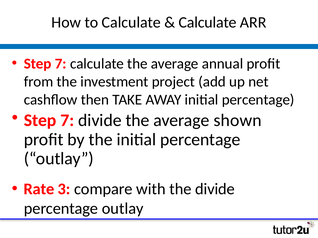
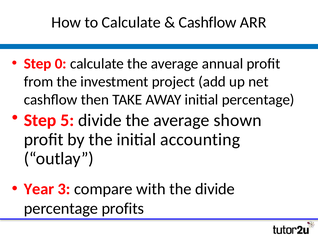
Calculate: Calculate -> Cashflow (208, 22)
7: 7 -> 0 (61, 64)
7: 7 -> 5 (67, 121)
the initial percentage: percentage -> accounting (200, 140)
Rate: Rate -> Year (39, 189)
outlay: outlay -> profits (123, 209)
